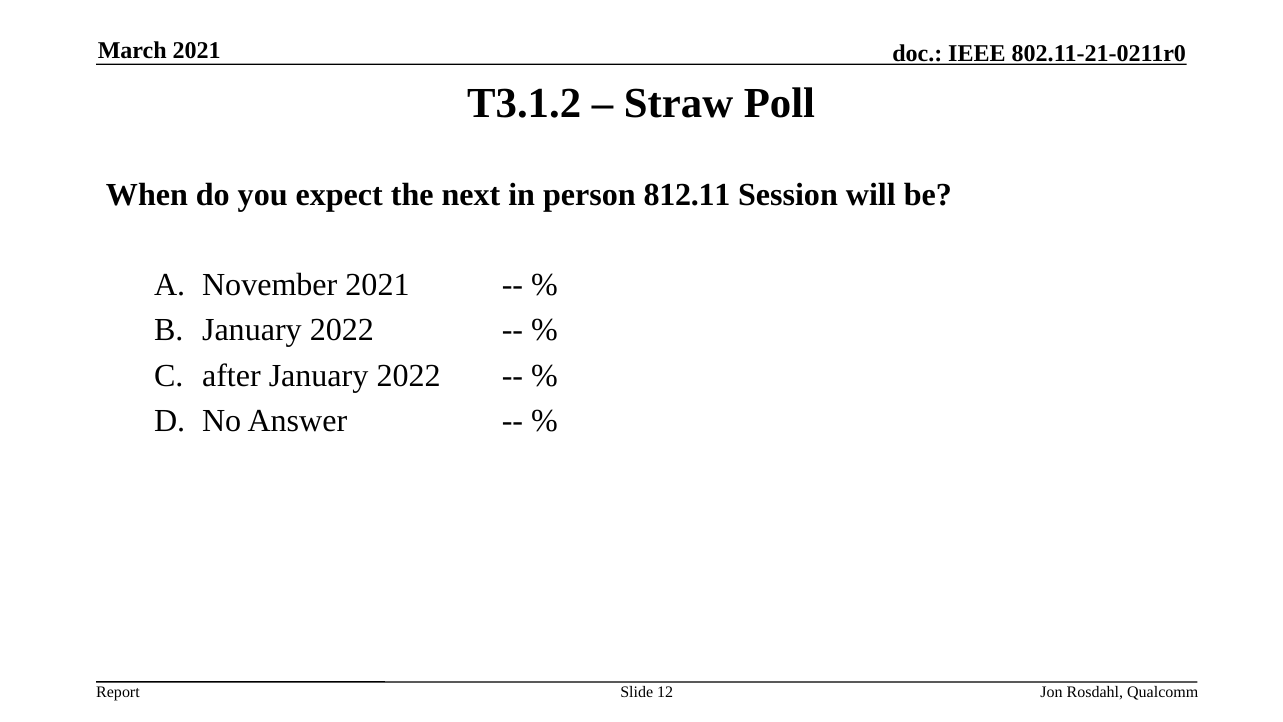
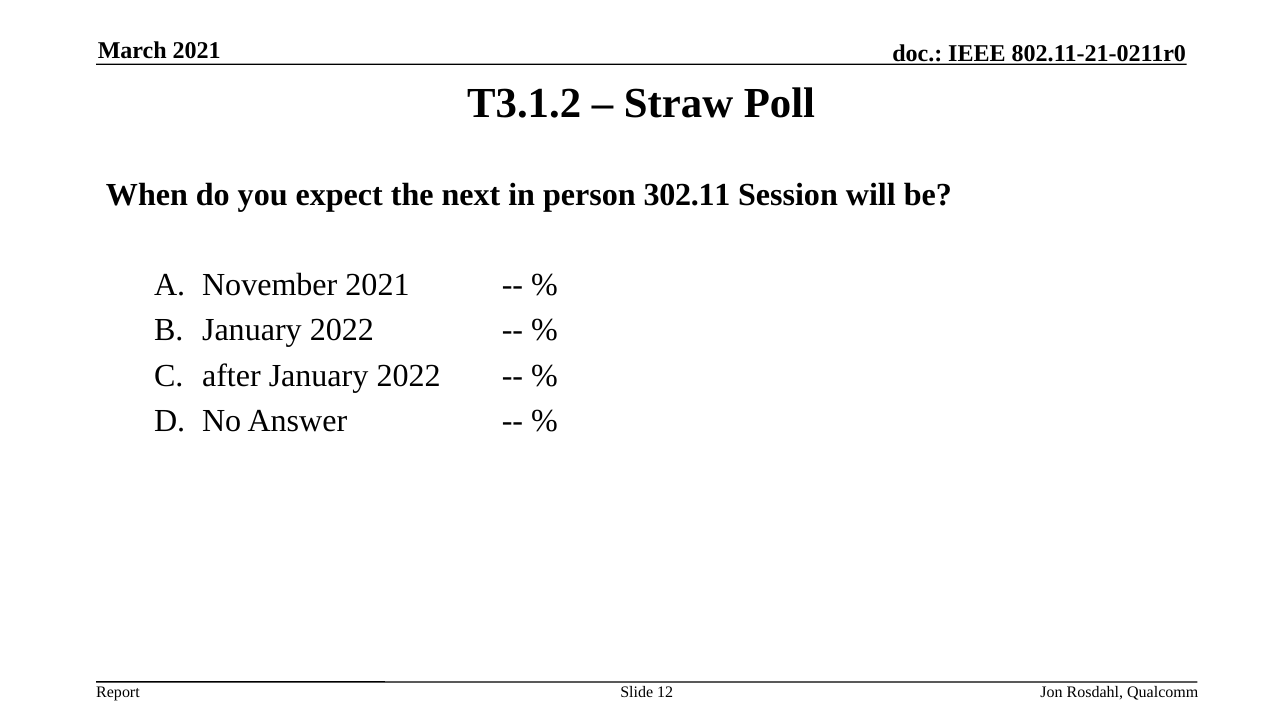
812.11: 812.11 -> 302.11 (687, 195)
